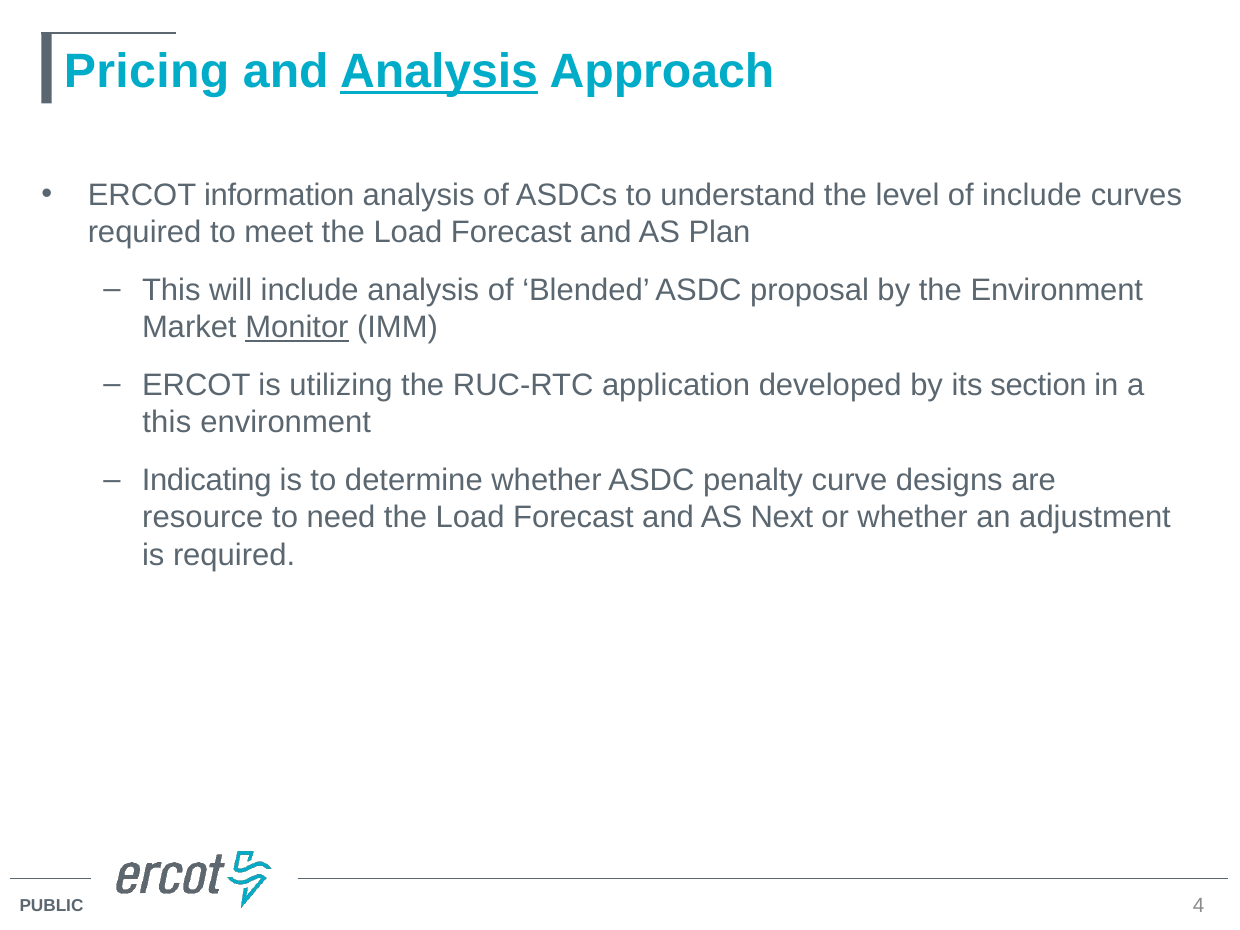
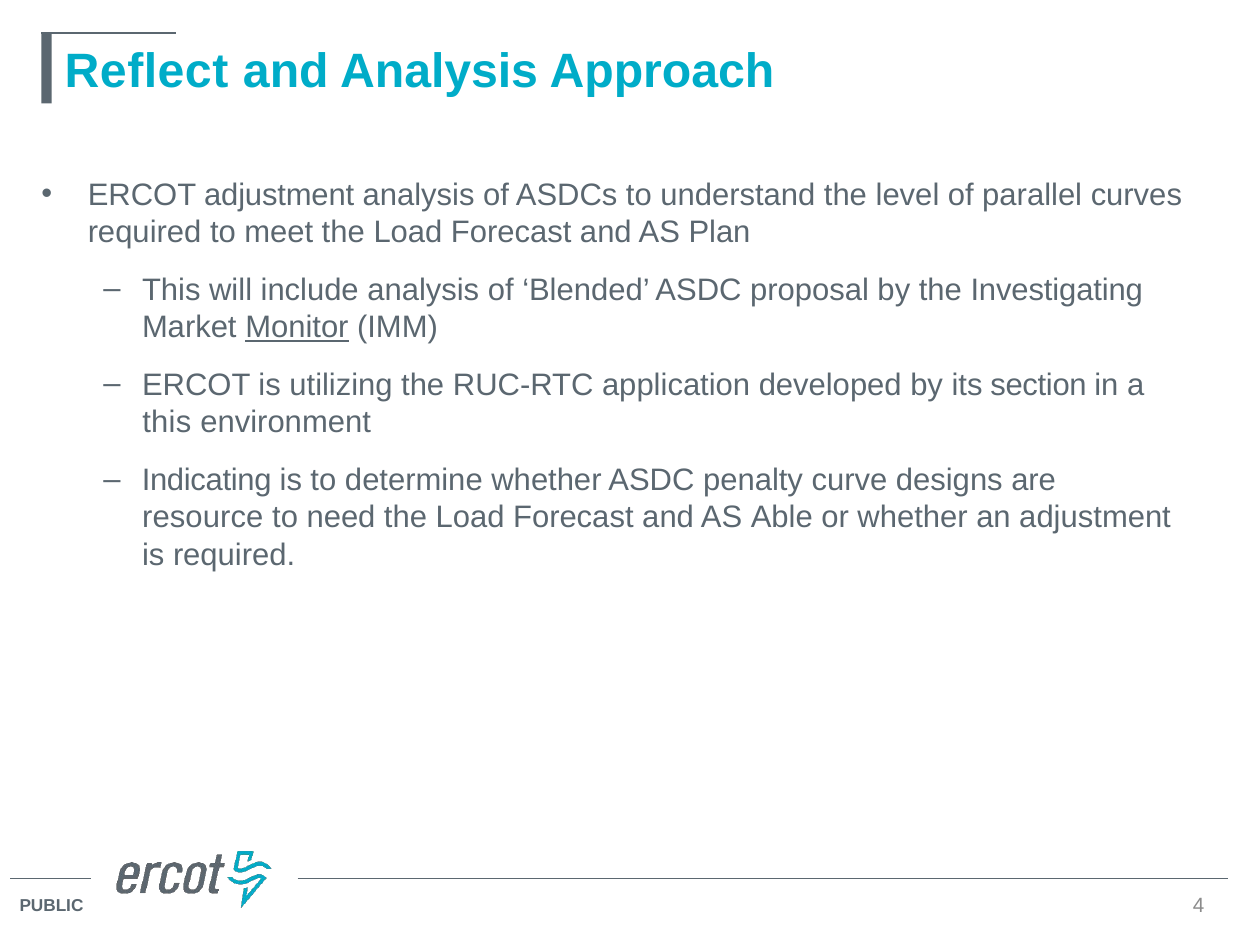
Pricing: Pricing -> Reflect (147, 71)
Analysis underline: present -> none (439, 71)
ERCOT information: information -> adjustment (279, 195)
of include: include -> parallel (1032, 195)
the Environment: Environment -> Investigating (1057, 290)
Next: Next -> Able (782, 518)
